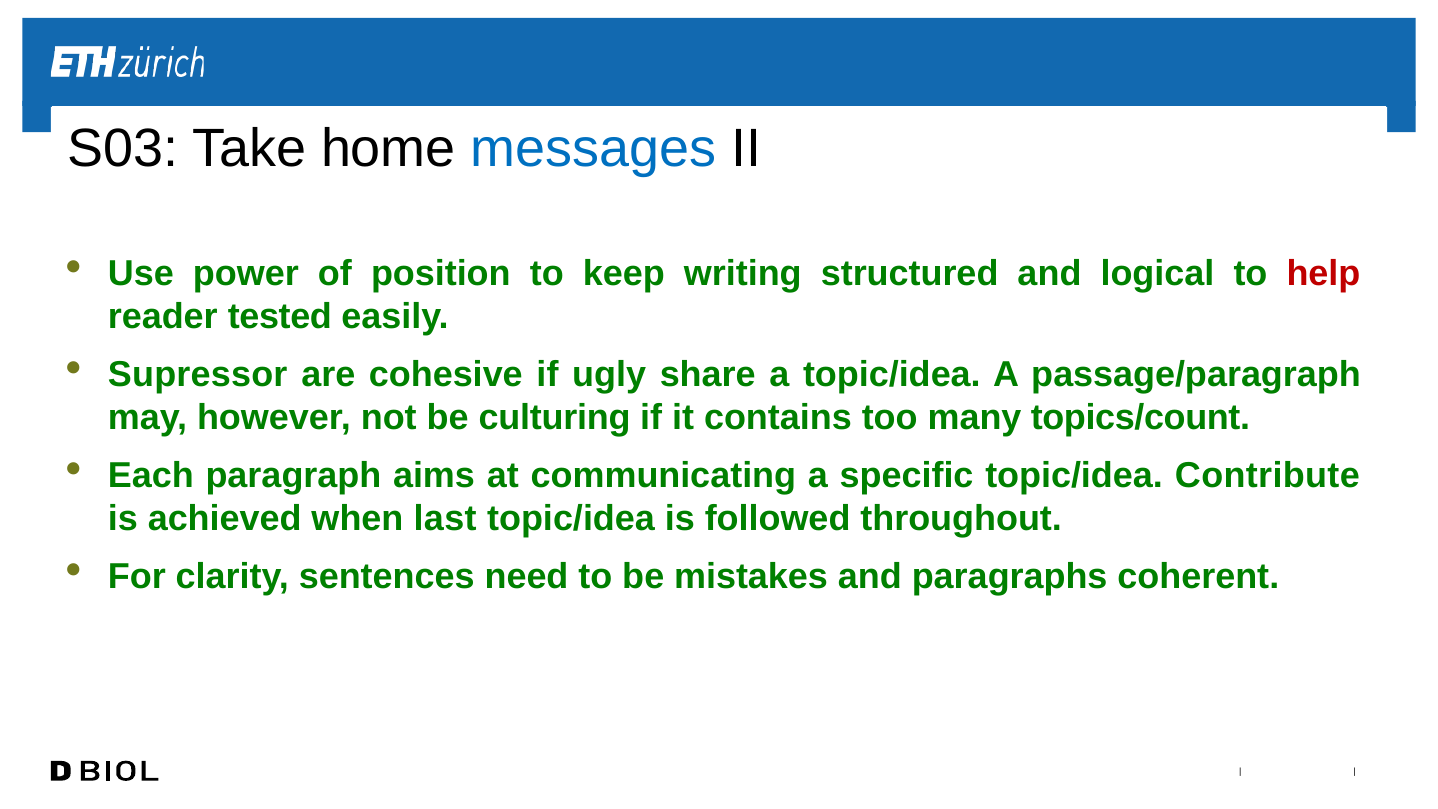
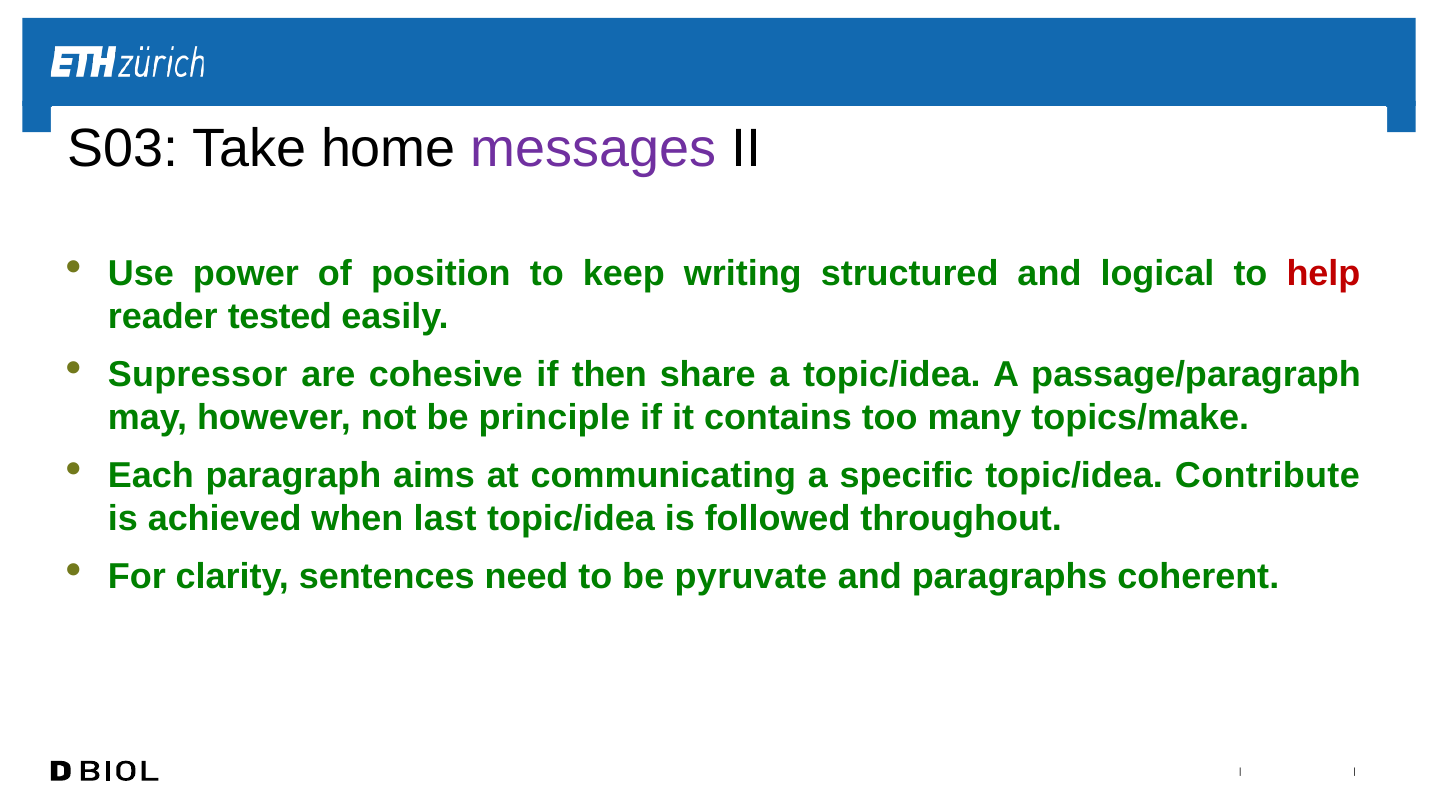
messages colour: blue -> purple (594, 148)
ugly: ugly -> then (609, 375)
culturing: culturing -> principle (554, 418)
topics/count: topics/count -> topics/make (1140, 418)
mistakes: mistakes -> pyruvate (751, 576)
